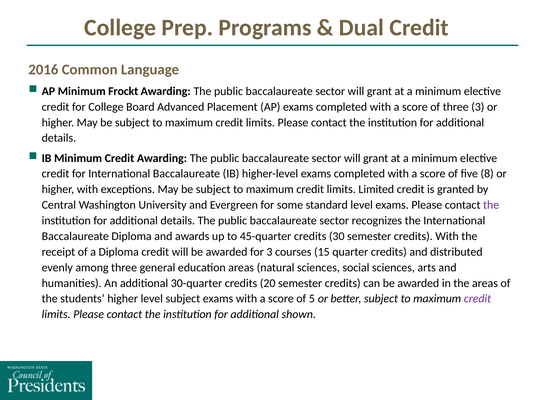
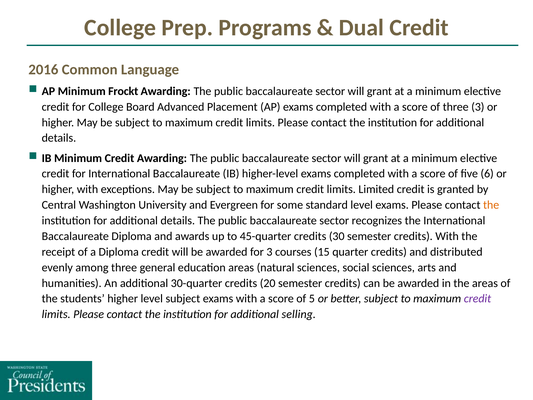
8: 8 -> 6 (487, 174)
the colour: purple -> orange (491, 205)
shown: shown -> selling (299, 314)
